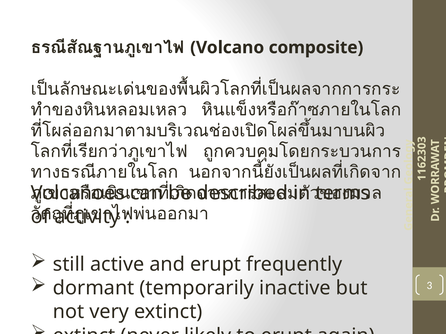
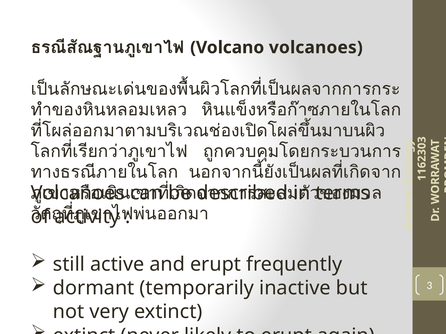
Volcano composite: composite -> volcanoes (316, 48)
